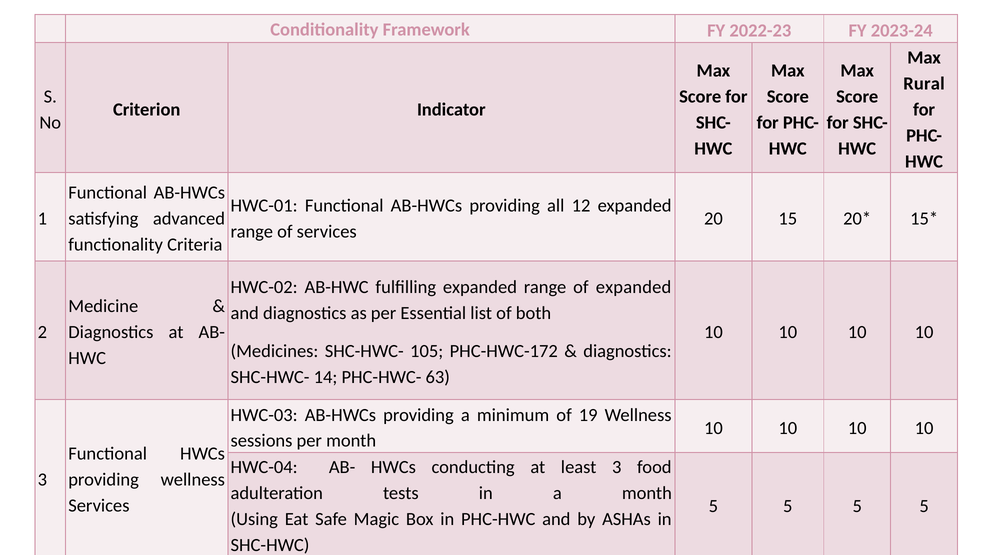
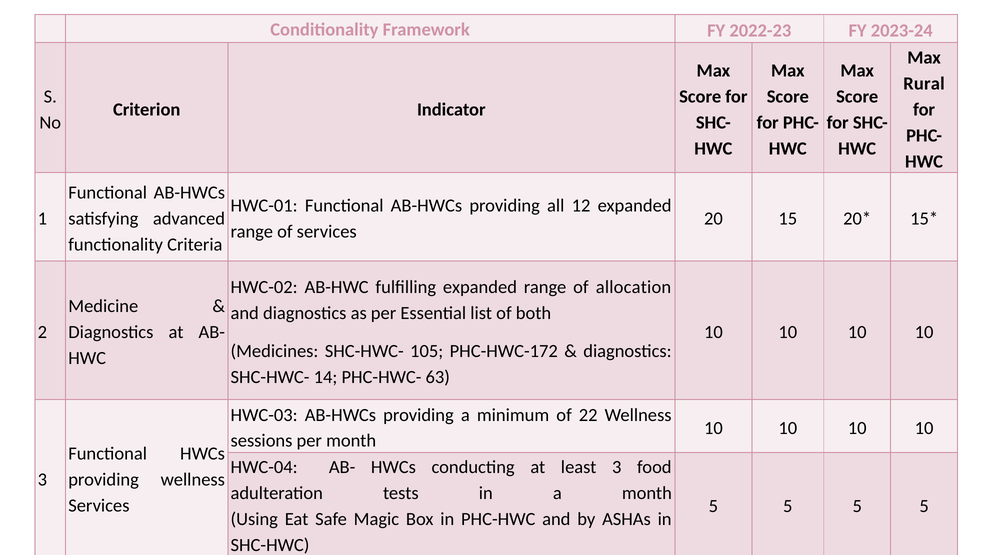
of expanded: expanded -> allocation (634, 287)
19: 19 -> 22 (588, 415)
